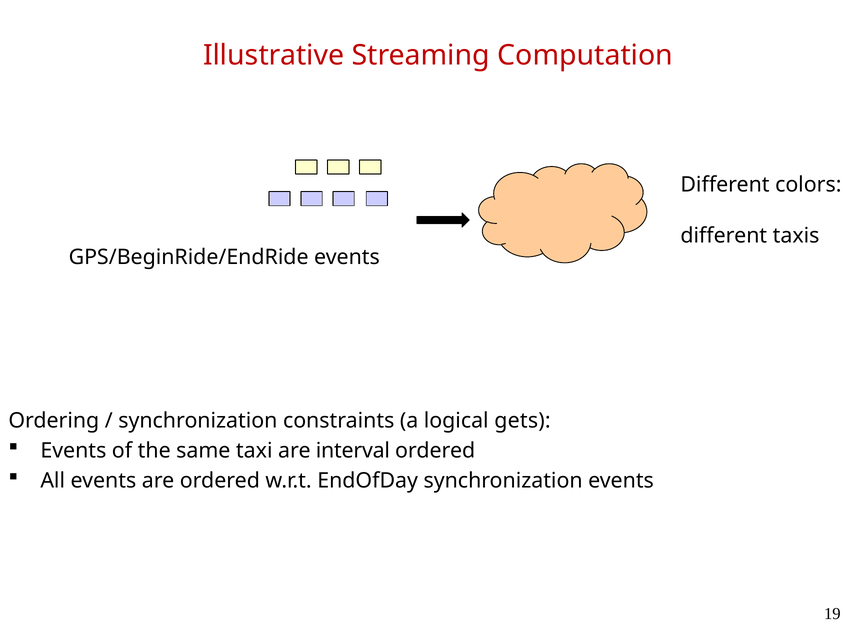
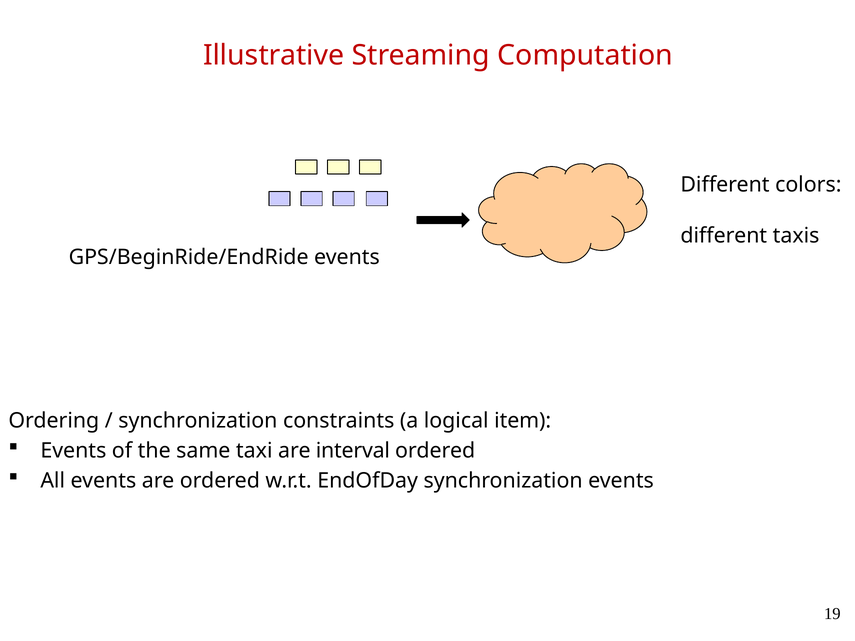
gets: gets -> item (523, 421)
